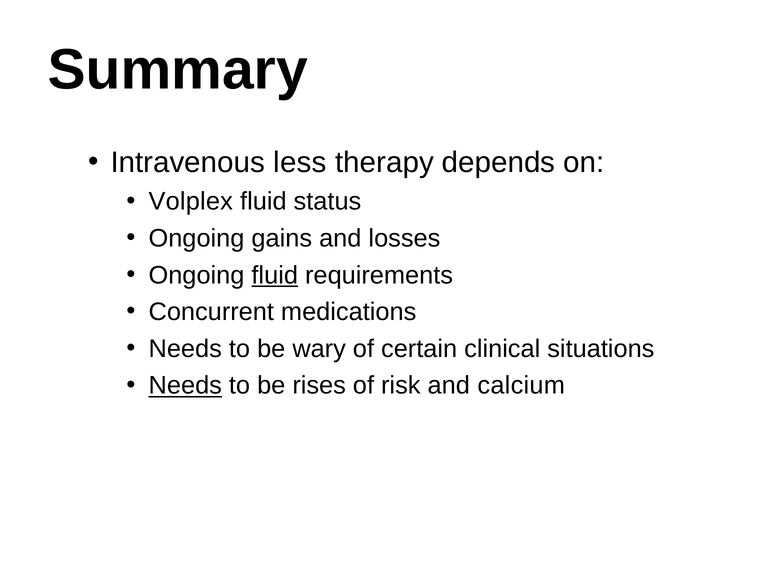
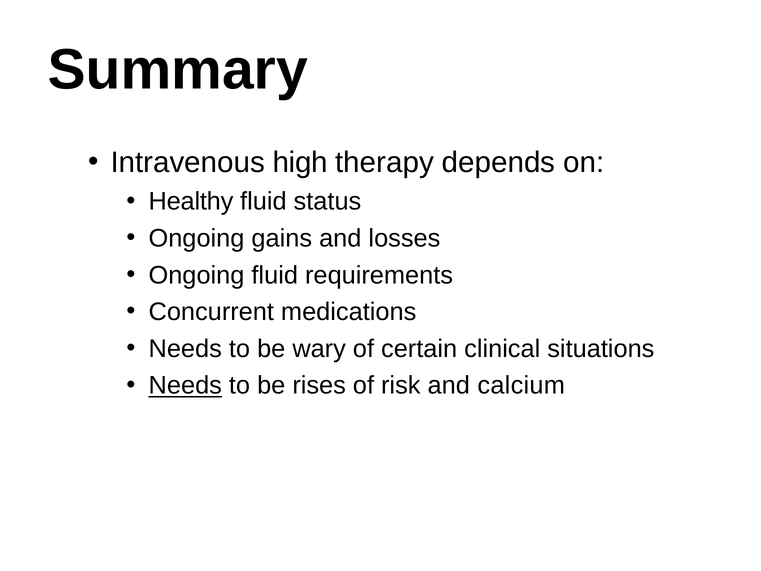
less: less -> high (300, 162)
Volplex: Volplex -> Healthy (191, 201)
fluid underline: present -> none (275, 275)
